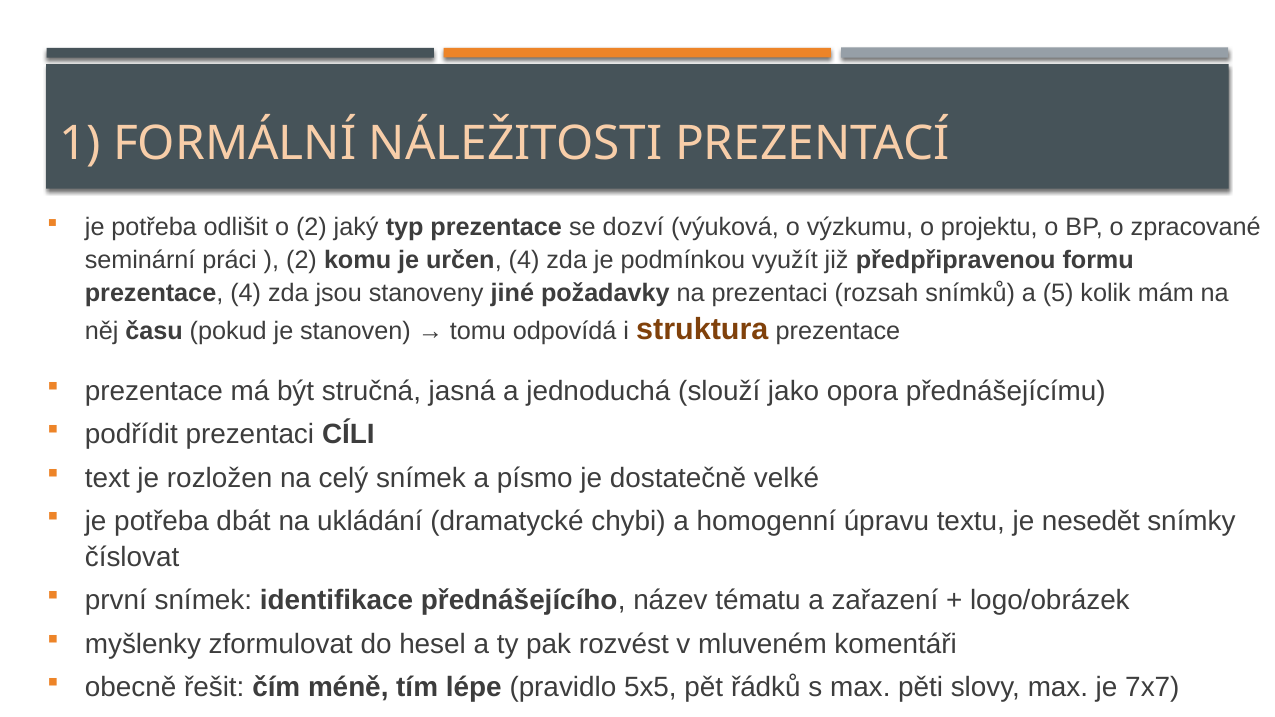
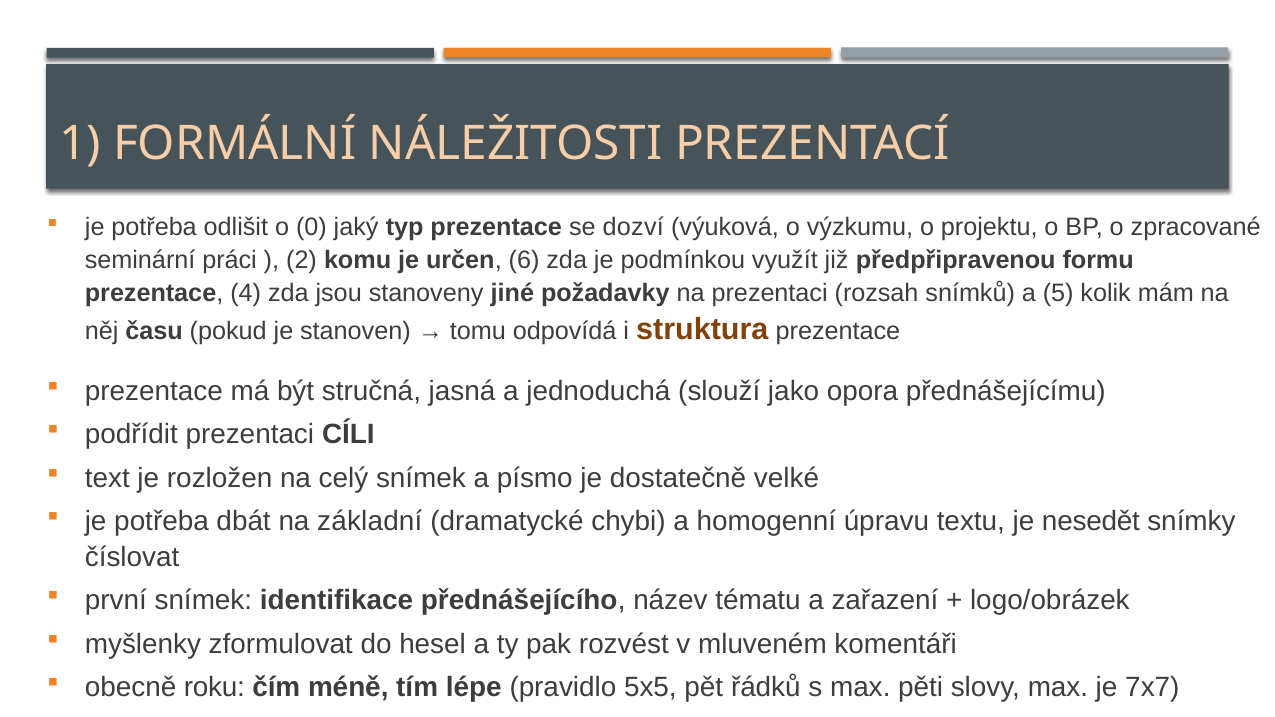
o 2: 2 -> 0 (311, 227)
určen 4: 4 -> 6 (524, 260)
ukládání: ukládání -> základní (370, 521)
řešit: řešit -> roku (214, 687)
